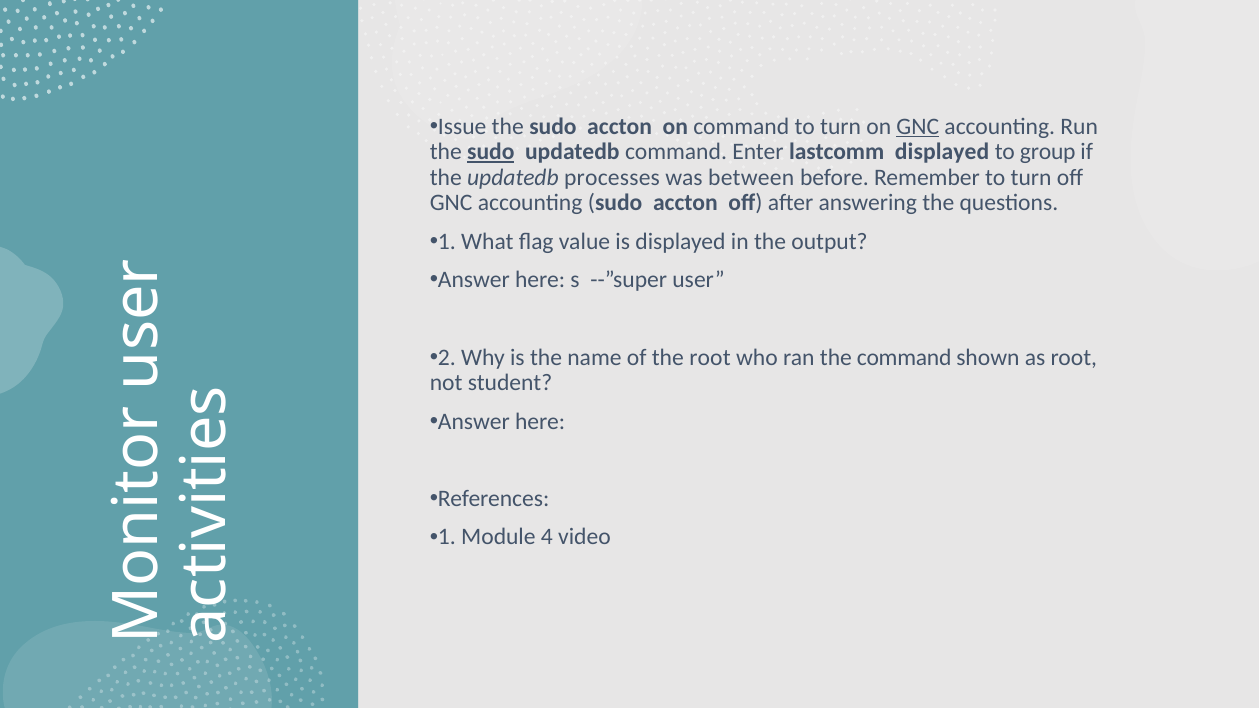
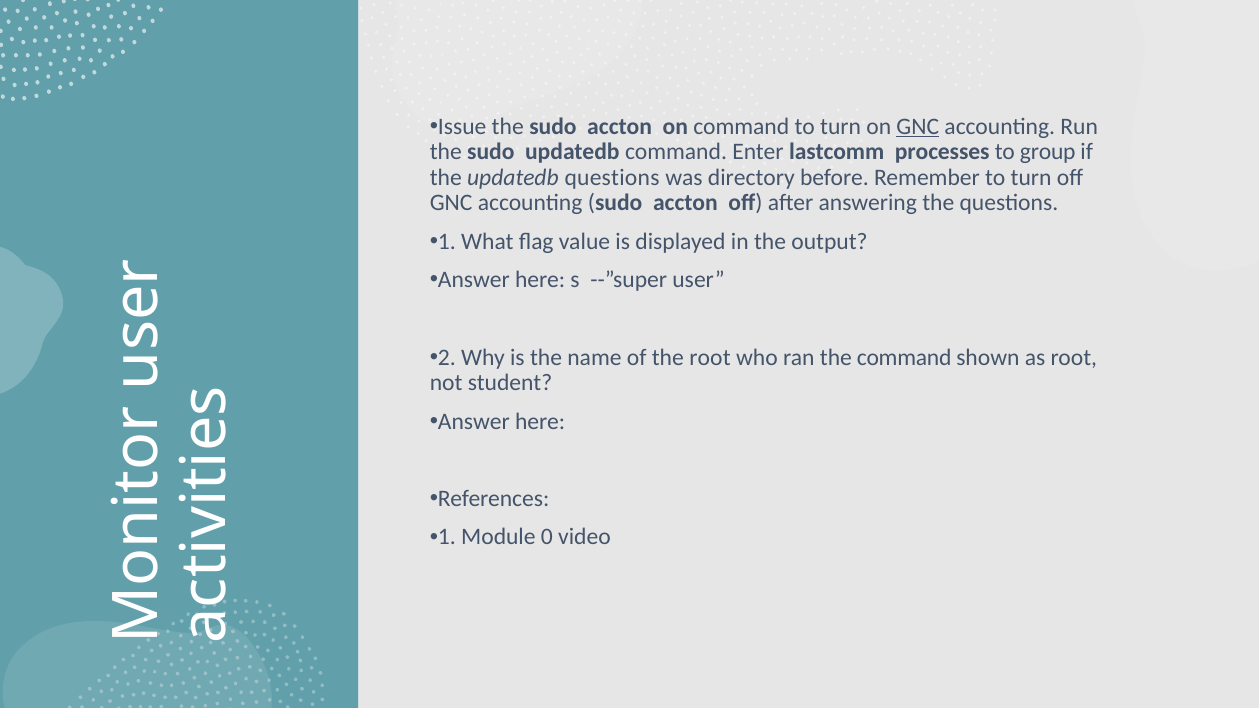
sudo underline: present -> none (491, 152)
lastcomm displayed: displayed -> processes (942, 152)
updatedb processes: processes -> questions (612, 177)
between: between -> directory (751, 177)
4: 4 -> 0 (547, 537)
